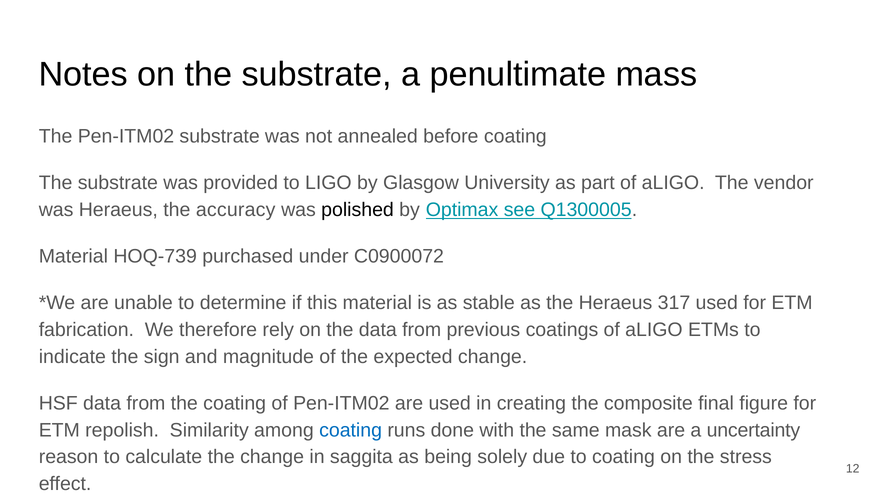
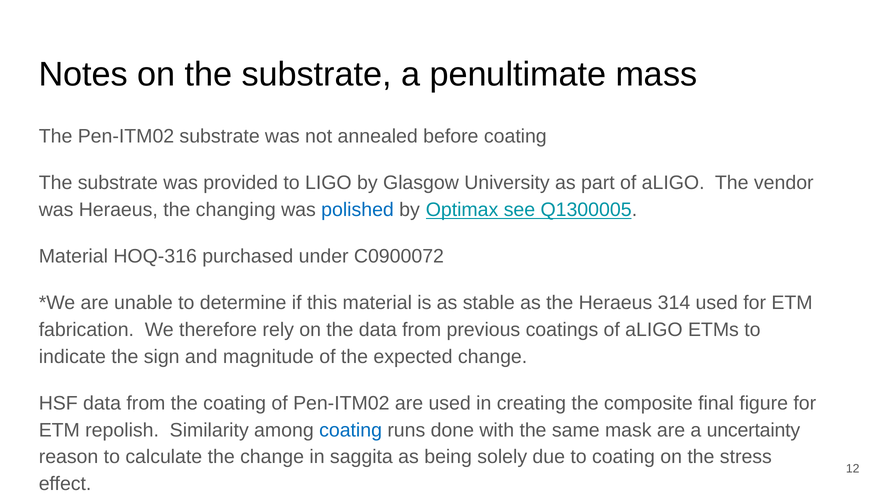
accuracy: accuracy -> changing (236, 210)
polished colour: black -> blue (358, 210)
HOQ-739: HOQ-739 -> HOQ-316 (155, 256)
317: 317 -> 314 (674, 303)
